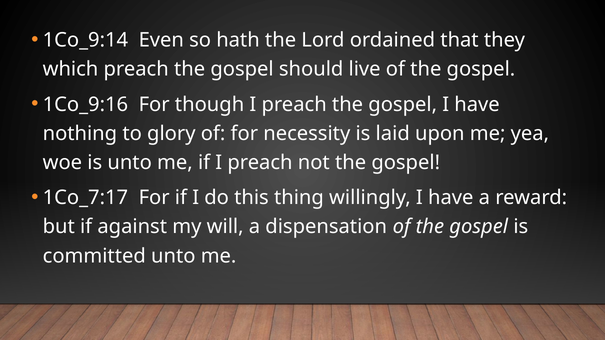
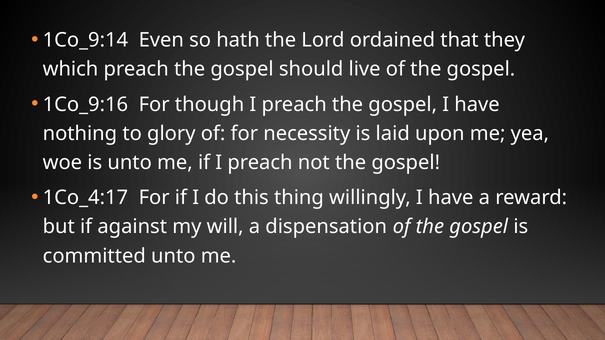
1Co_7:17: 1Co_7:17 -> 1Co_4:17 (85, 198)
